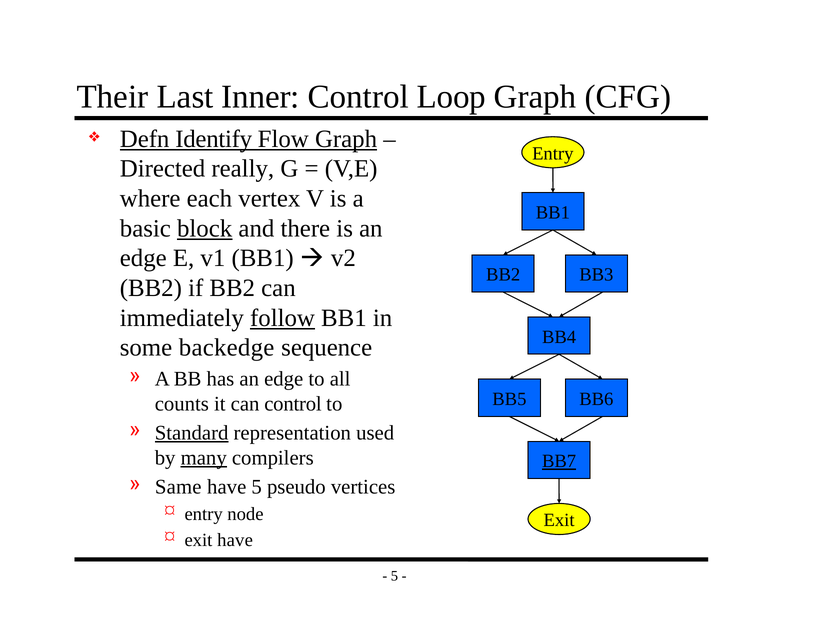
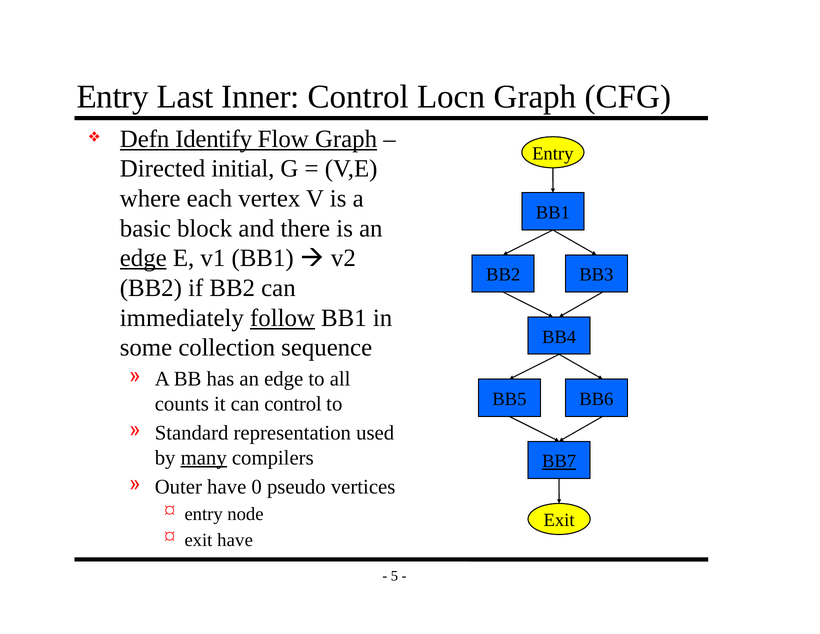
Their: Their -> Entry (113, 97)
Loop: Loop -> Locn (451, 97)
really: really -> initial (243, 169)
block underline: present -> none (205, 228)
edge underline: none -> present (143, 258)
backedge: backedge -> collection (227, 348)
Standard underline: present -> none (192, 433)
Same: Same -> Outer (178, 486)
have 5: 5 -> 0 (257, 486)
